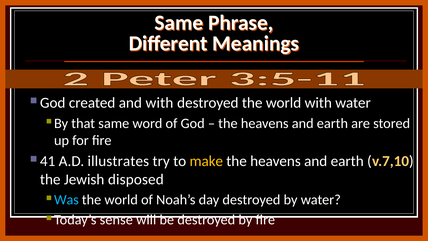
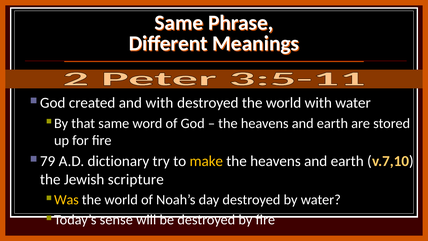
41: 41 -> 79 (48, 161)
illustrates: illustrates -> dictionary (118, 161)
disposed: disposed -> scripture (136, 179)
Was colour: light blue -> yellow (66, 200)
